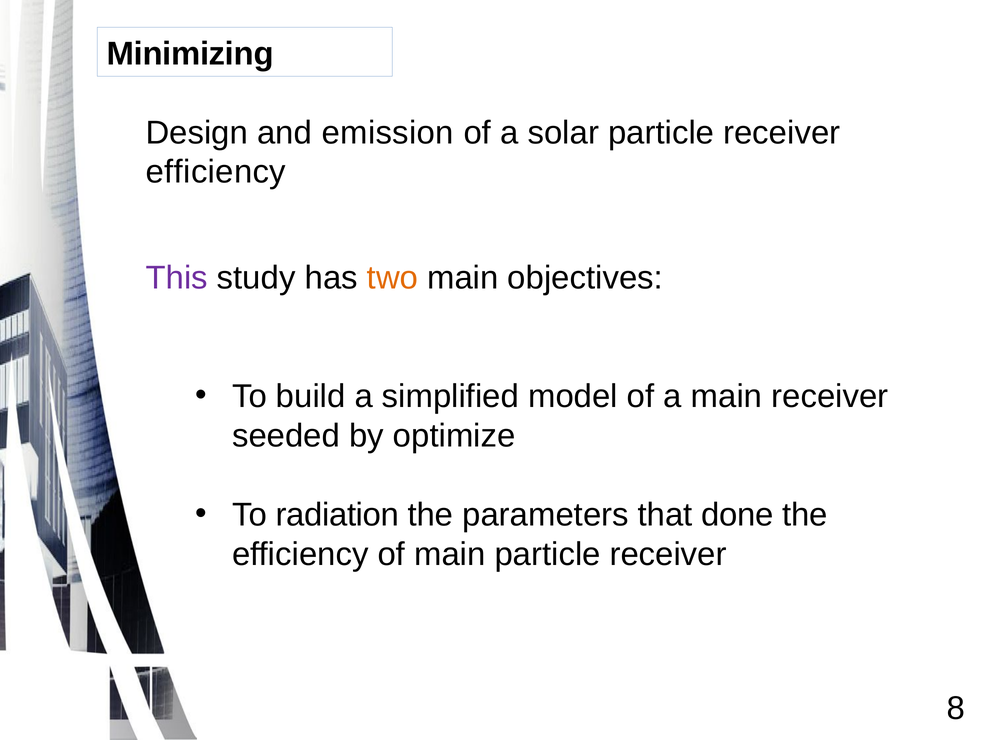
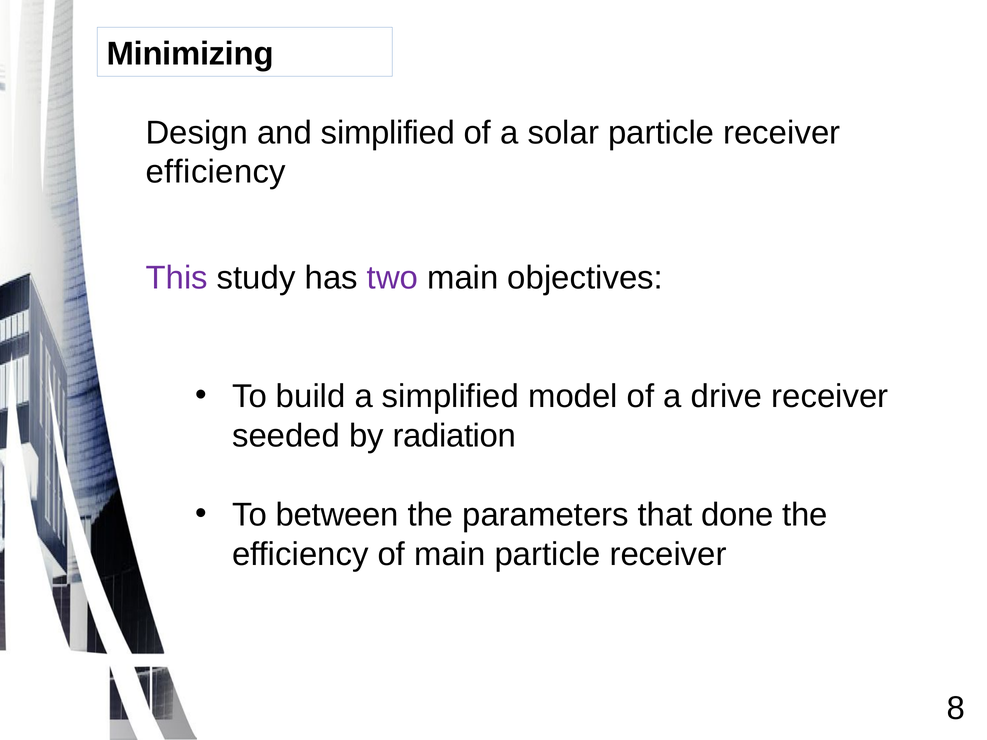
and emission: emission -> simplified (388, 133)
two colour: orange -> purple (392, 278)
a main: main -> drive (727, 397)
optimize: optimize -> radiation (454, 436)
radiation: radiation -> between (337, 515)
